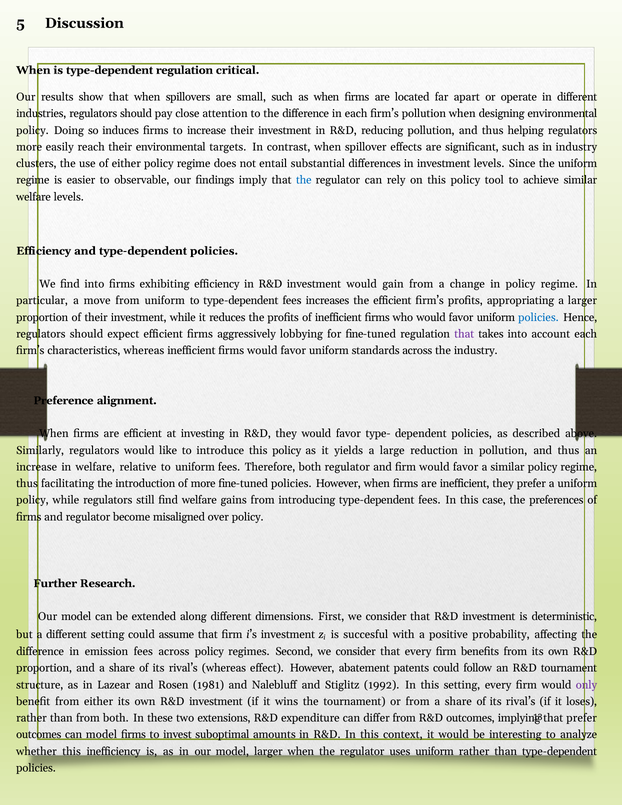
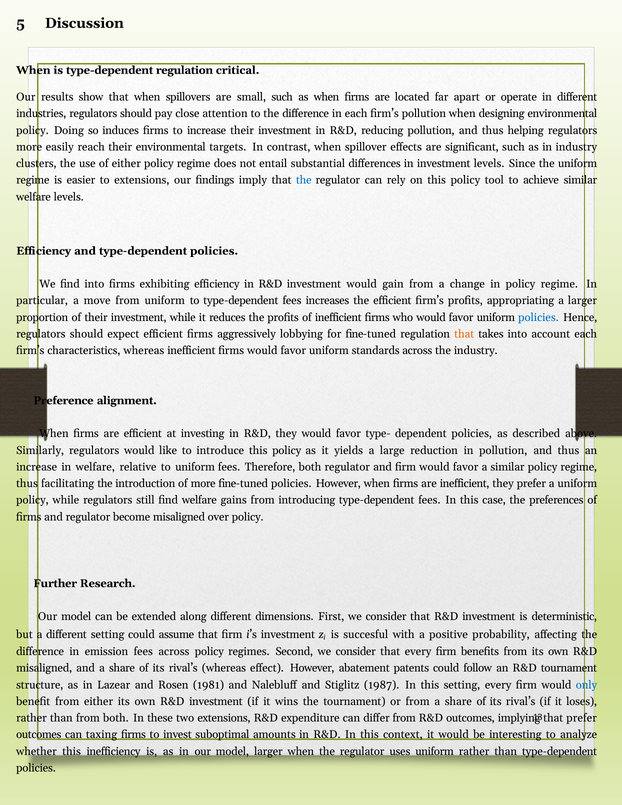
to observable: observable -> extensions (142, 180)
that colour: purple -> orange (464, 334)
proportion: proportion -> misaligned (44, 668)
1992: 1992 -> 1987 (382, 685)
only colour: purple -> blue (586, 685)
can model: model -> taxing (102, 735)
